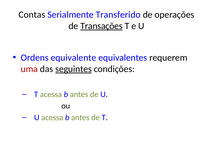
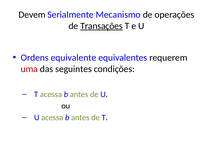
Contas: Contas -> Devem (32, 15)
Transferido: Transferido -> Mecanismo (118, 15)
seguintes underline: present -> none (74, 69)
